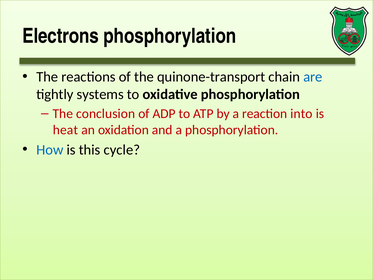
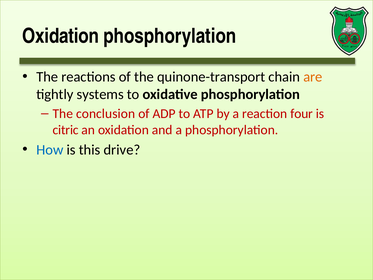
Electrons: Electrons -> Oxidation (61, 36)
are colour: blue -> orange (313, 77)
into: into -> four (302, 114)
heat: heat -> citric (66, 130)
cycle: cycle -> drive (122, 150)
